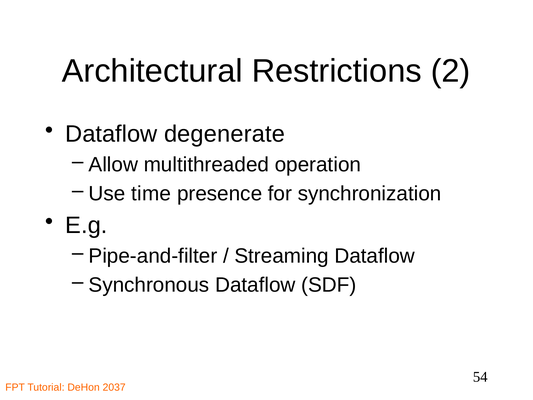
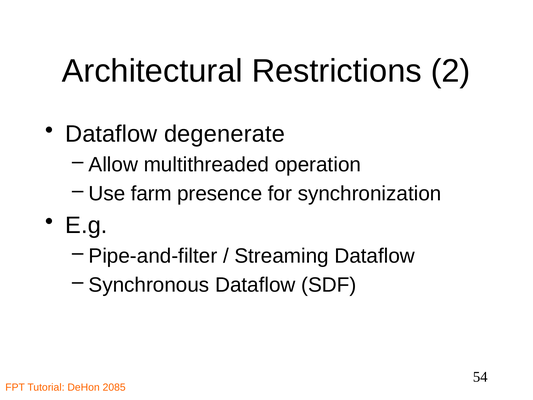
time: time -> farm (151, 194)
2037: 2037 -> 2085 (114, 387)
